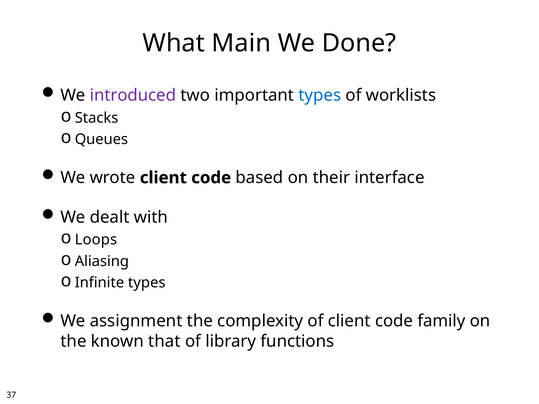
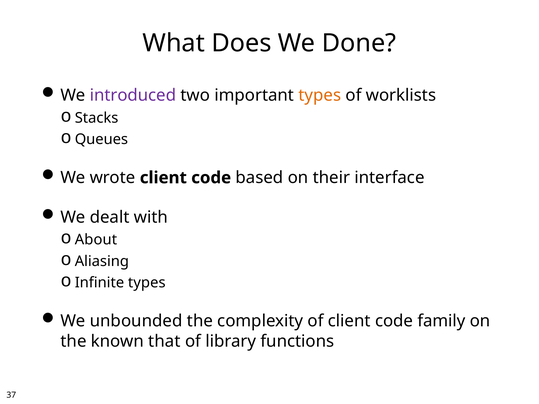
Main: Main -> Does (241, 43)
types colour: blue -> orange (320, 96)
Loops: Loops -> About (96, 240)
assignment: assignment -> unbounded (136, 321)
